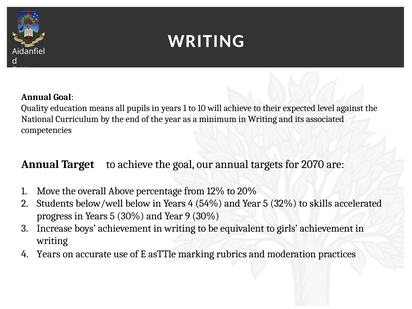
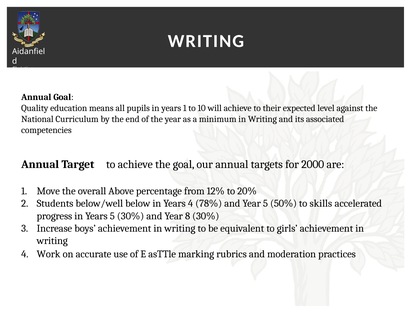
2070: 2070 -> 2000 (313, 165)
54%: 54% -> 78% (209, 204)
32%: 32% -> 50% (284, 204)
9: 9 -> 8 (188, 216)
4 Years: Years -> Work (49, 254)
